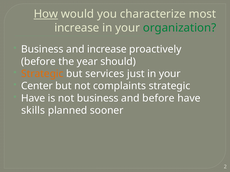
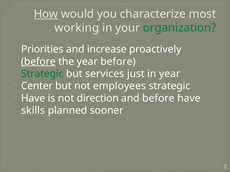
increase: increase -> working (77, 28)
Business: Business -> Priorities (42, 49)
before underline: none -> present (38, 62)
year should: should -> before (118, 62)
Strategic colour: orange -> green (42, 74)
just in your: your -> year (170, 74)
complaints: complaints -> employees (120, 86)
not business: business -> direction (98, 98)
